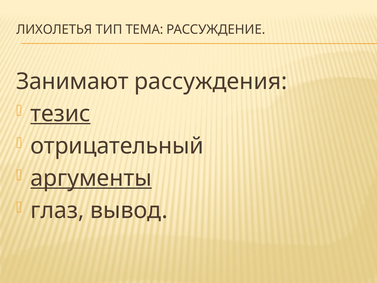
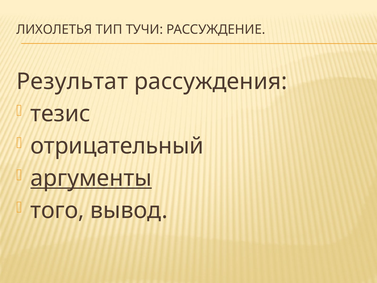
ТЕМА: ТЕМА -> ТУЧИ (144, 29)
Занимают: Занимают -> Результат (72, 81)
тезис underline: present -> none (60, 114)
глаз: глаз -> того (57, 210)
